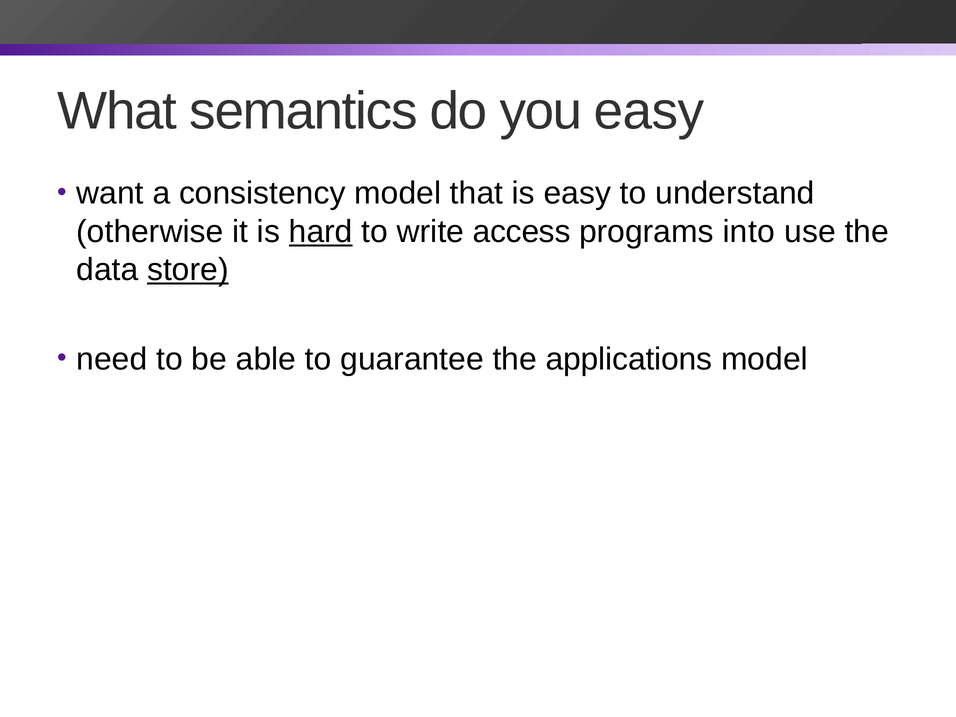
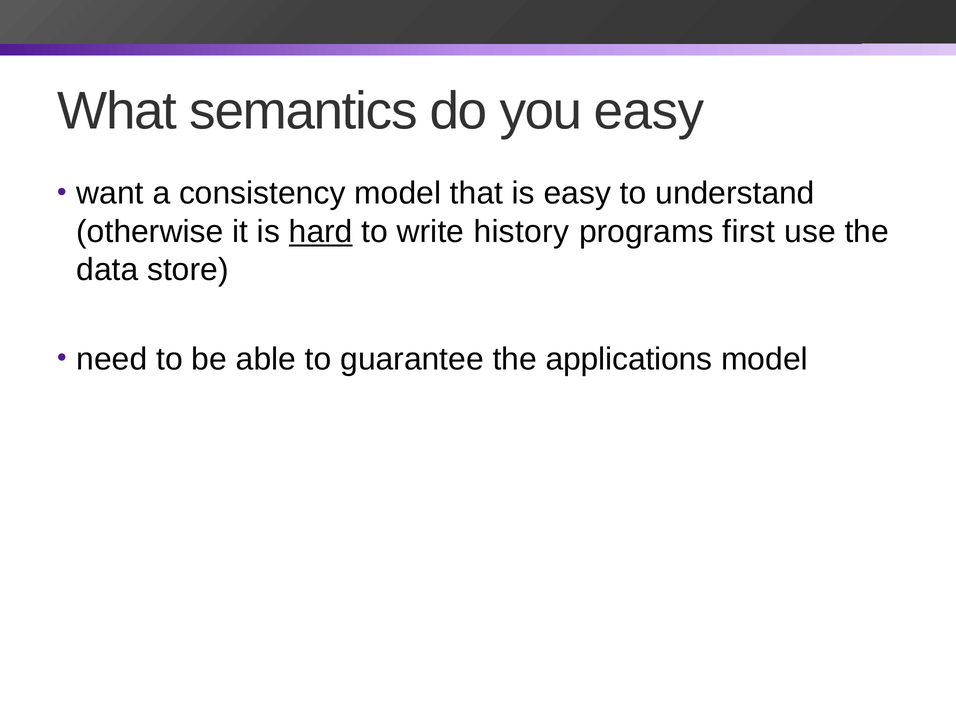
access: access -> history (521, 232)
into: into -> first (749, 232)
store underline: present -> none (188, 270)
